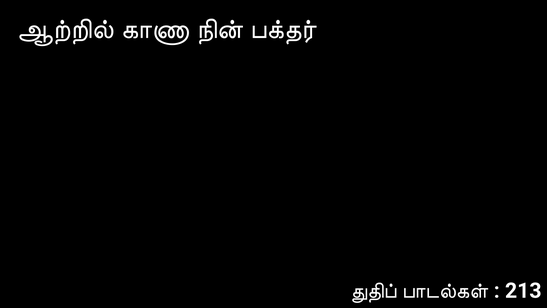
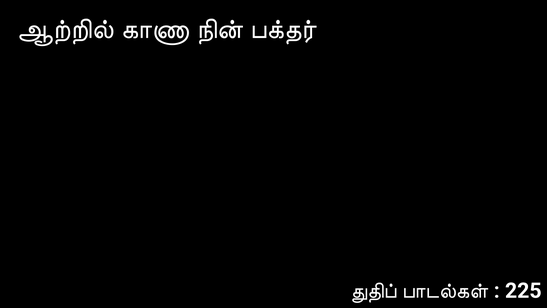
213: 213 -> 225 (523, 290)
